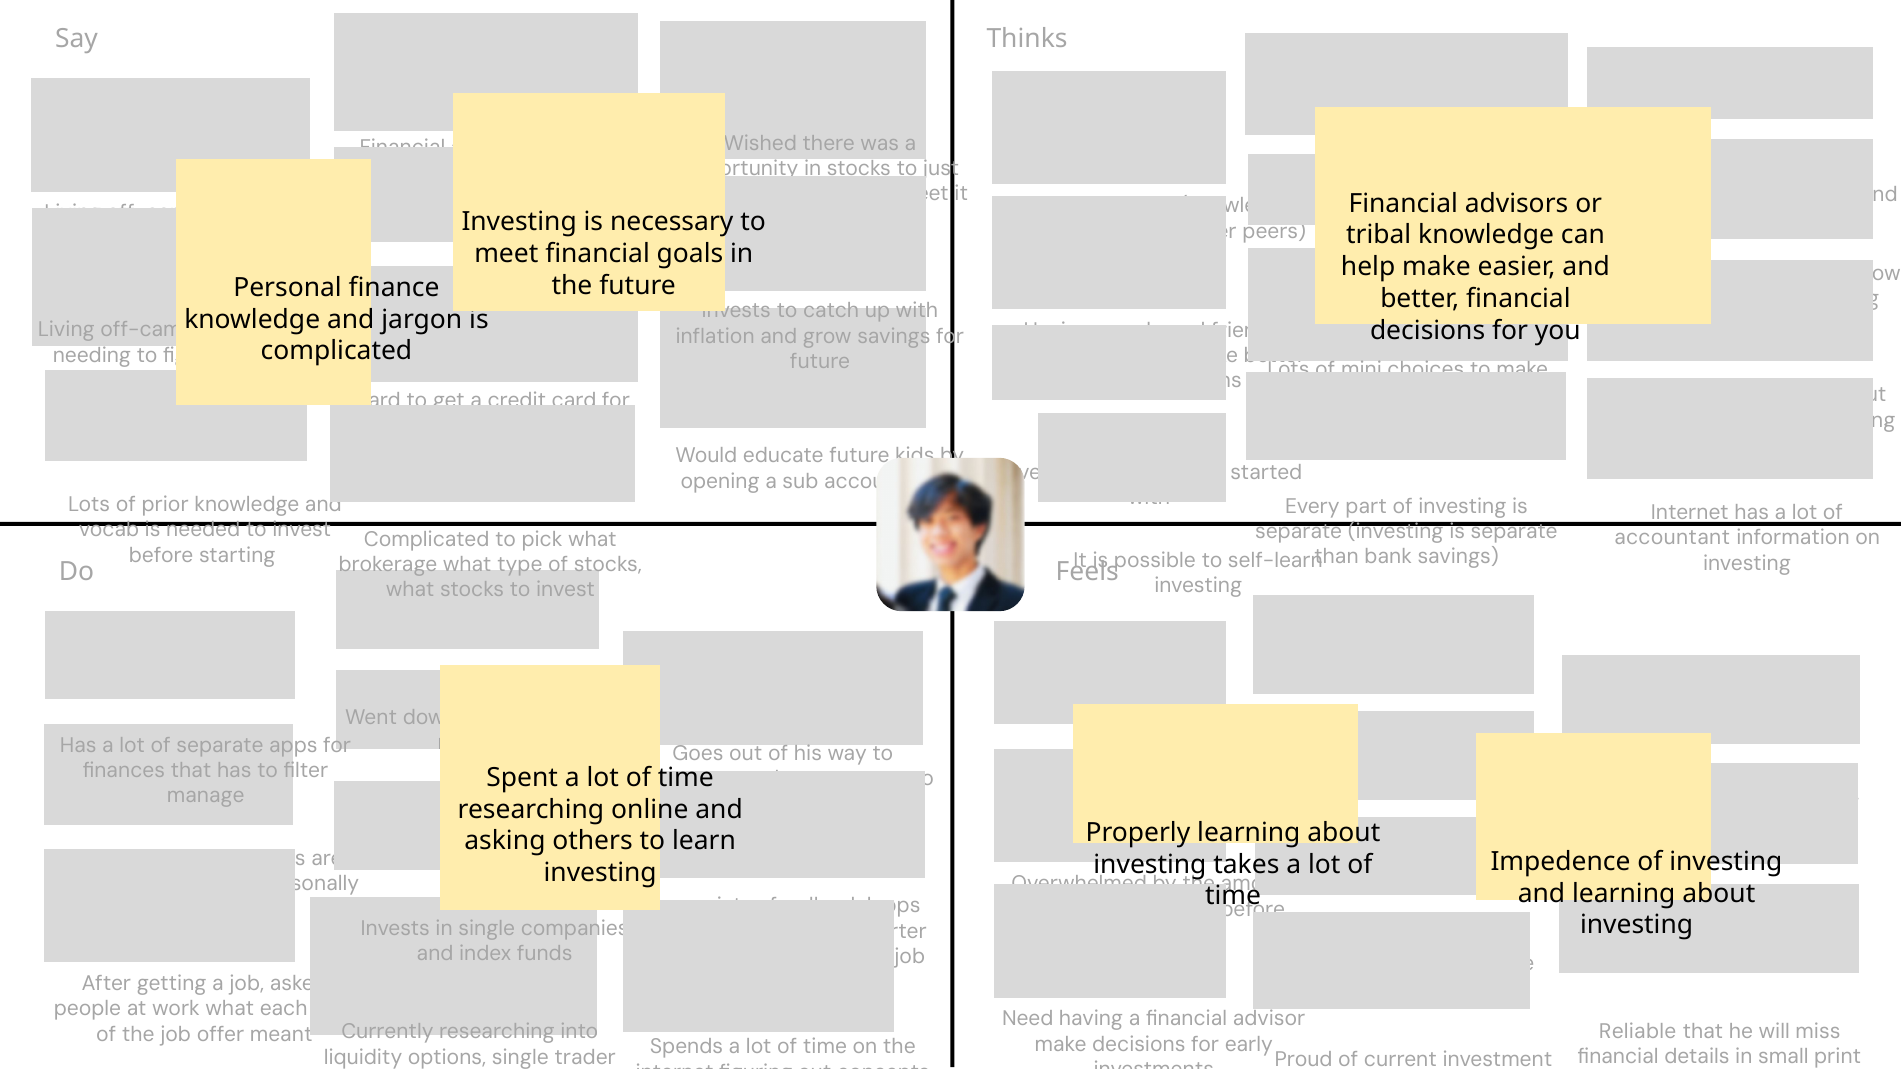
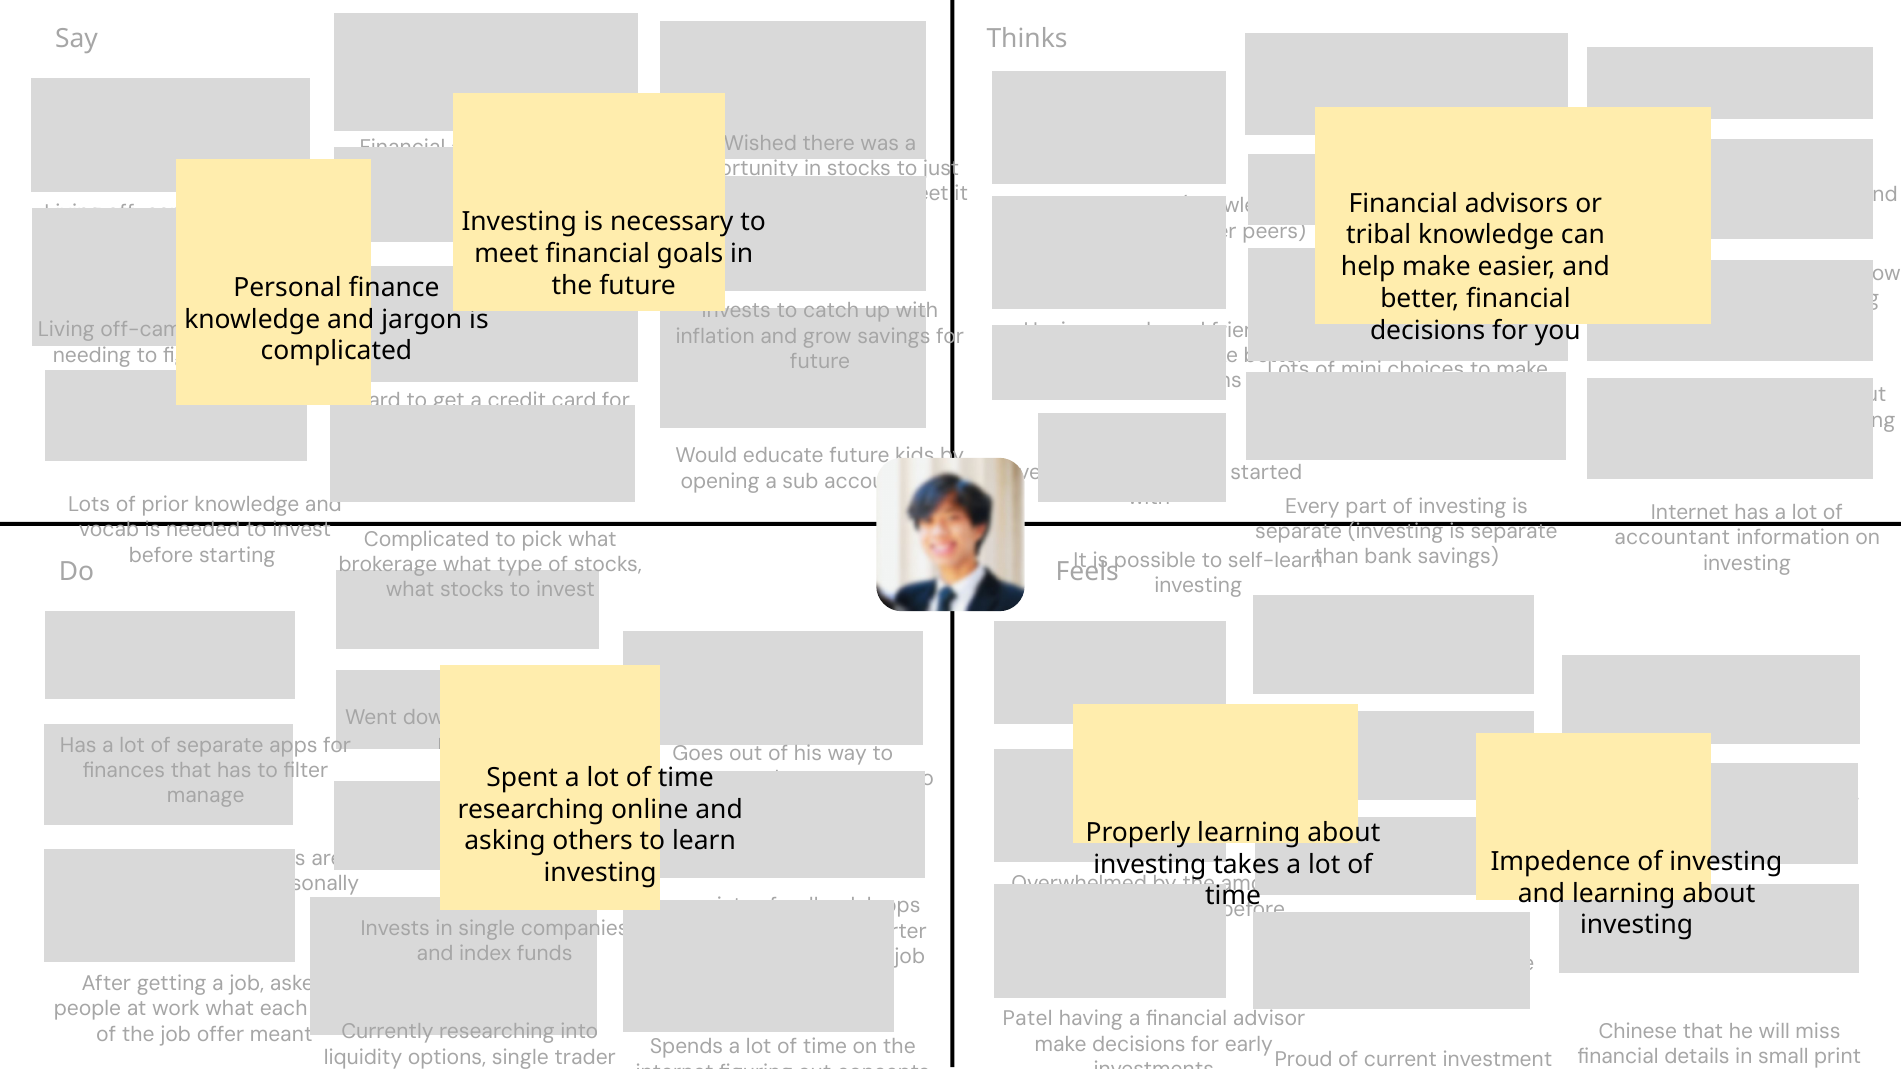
Need: Need -> Patel (1028, 1019)
Reliable: Reliable -> Chinese (1638, 1032)
